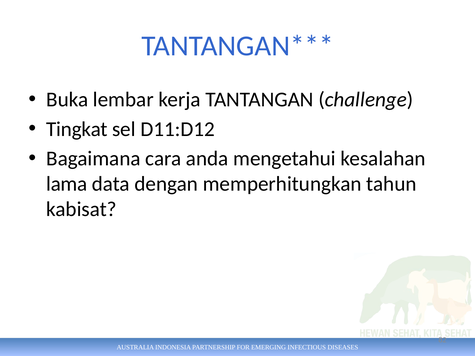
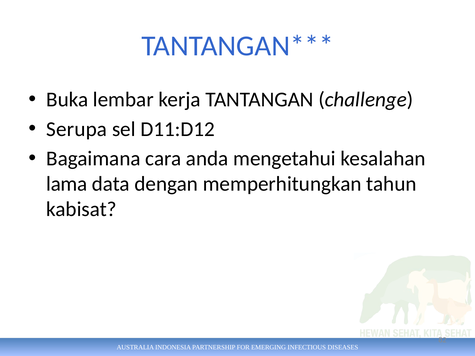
Tingkat: Tingkat -> Serupa (77, 129)
